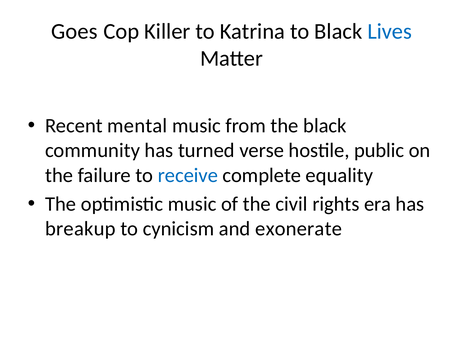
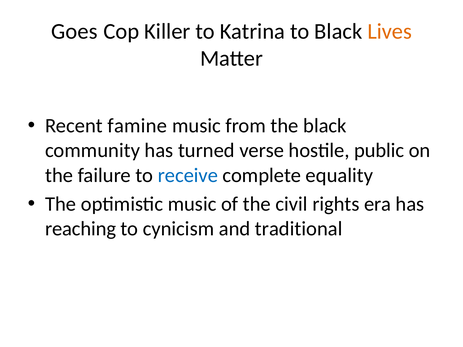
Lives colour: blue -> orange (390, 31)
mental: mental -> famine (137, 126)
breakup: breakup -> reaching (81, 229)
exonerate: exonerate -> traditional (299, 229)
